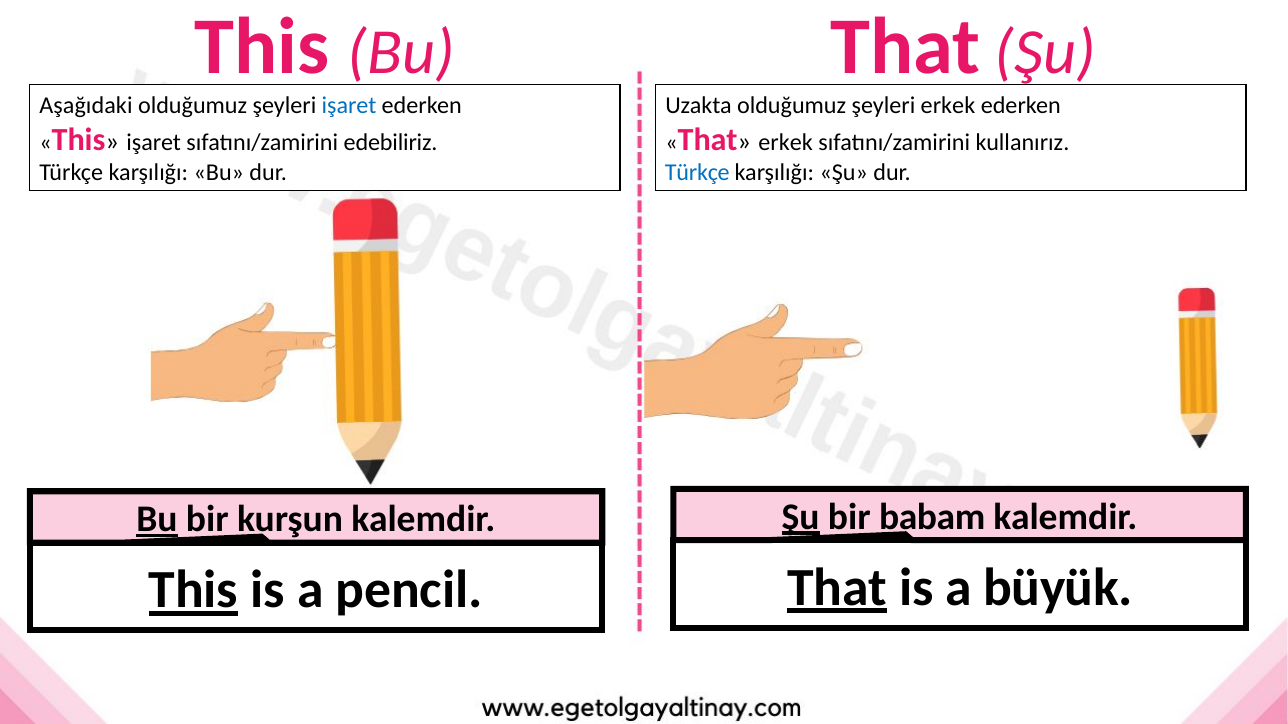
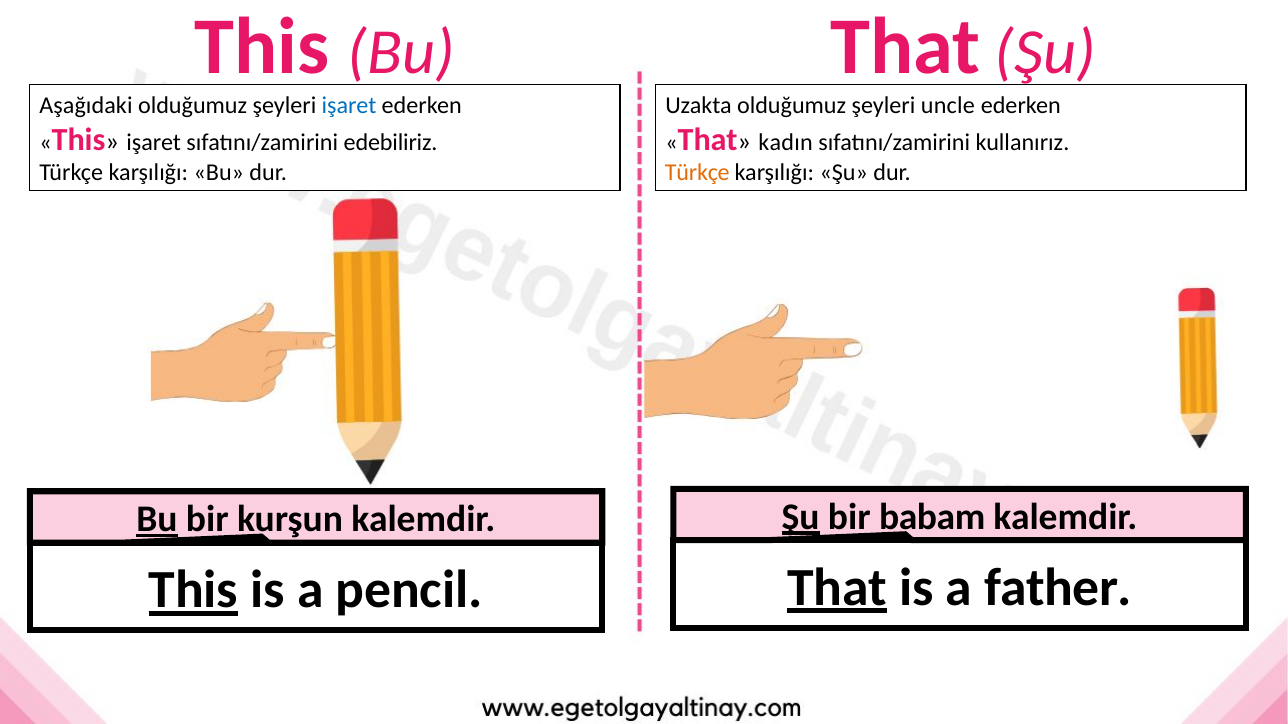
şeyleri erkek: erkek -> uncle (948, 105)
erkek: erkek -> kadın (786, 142)
Türkçe colour: blue -> orange (697, 173)
büyük: büyük -> father (1058, 588)
